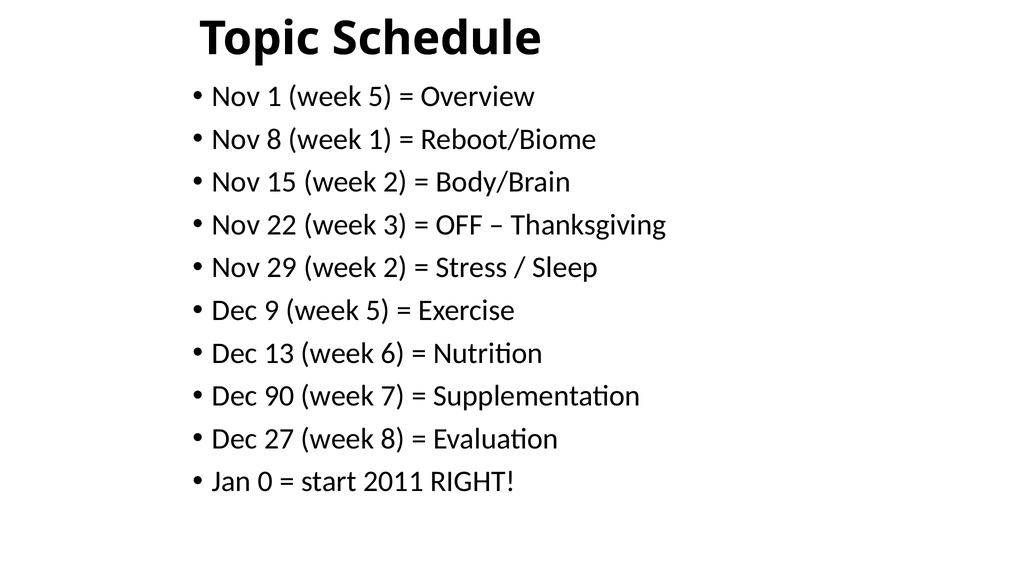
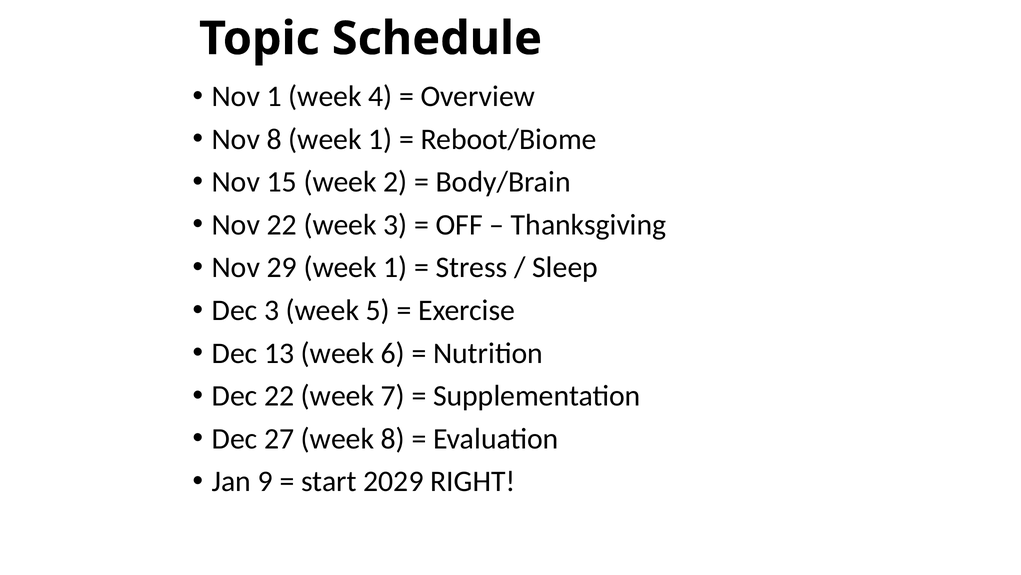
1 week 5: 5 -> 4 (380, 96)
29 week 2: 2 -> 1 (395, 267)
Dec 9: 9 -> 3 (272, 310)
Dec 90: 90 -> 22 (279, 396)
0: 0 -> 9 (265, 481)
2011: 2011 -> 2029 (393, 481)
